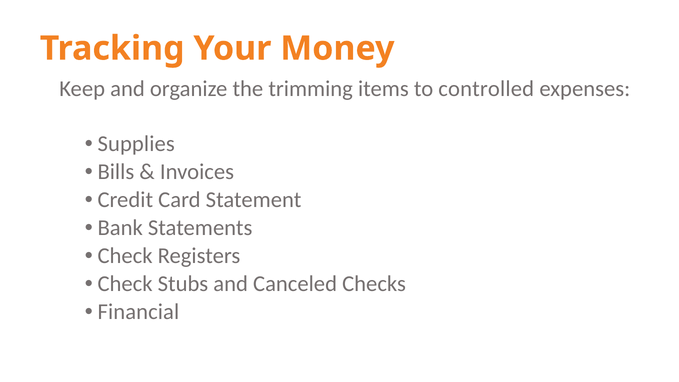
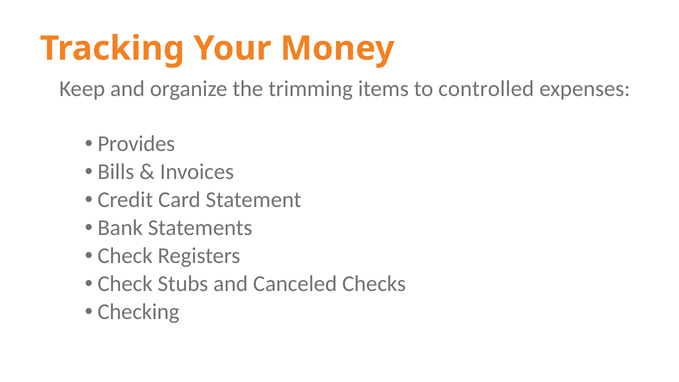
Supplies: Supplies -> Provides (136, 144)
Financial: Financial -> Checking (138, 312)
